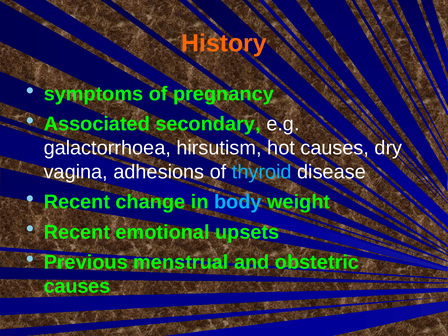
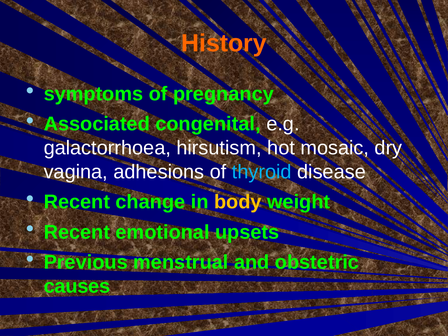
secondary: secondary -> congenital (208, 124)
hot causes: causes -> mosaic (335, 148)
body colour: light blue -> yellow (238, 202)
